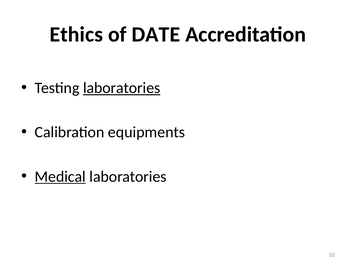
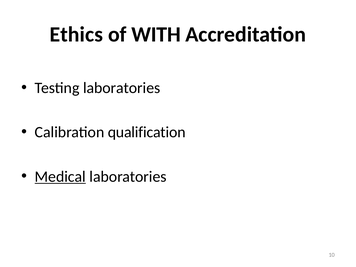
DATE: DATE -> WITH (156, 34)
laboratories underline: present -> none (122, 88)
equipments: equipments -> qualification (147, 132)
